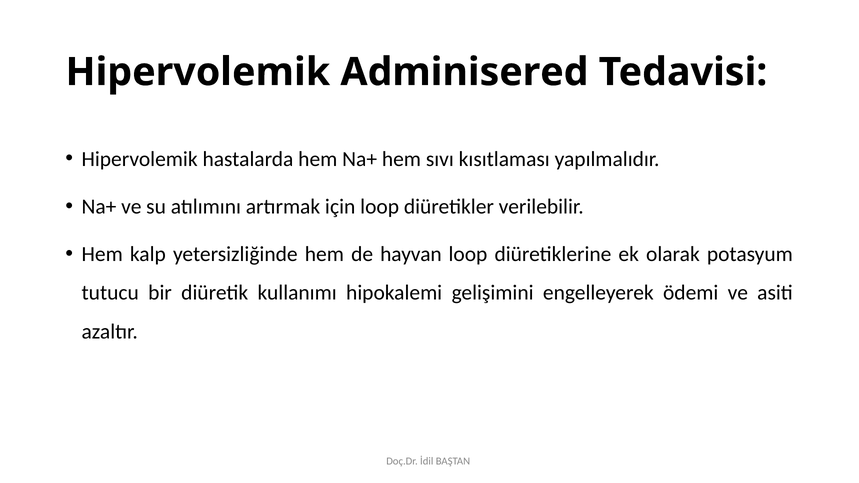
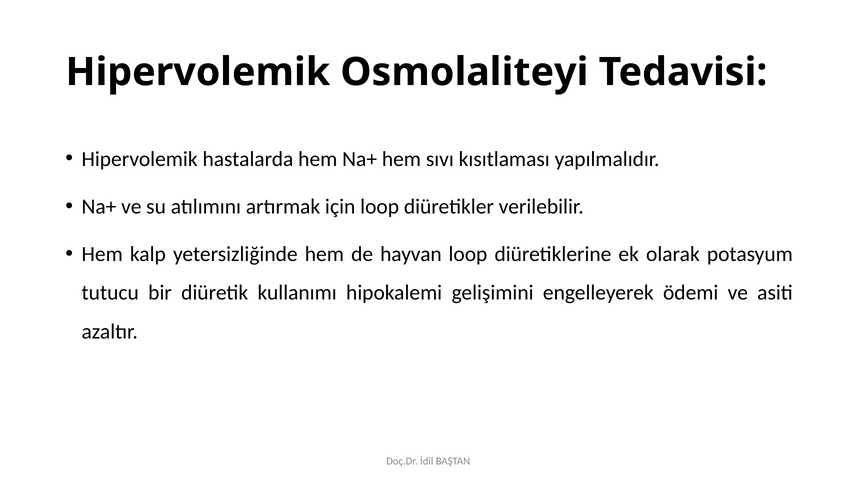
Adminisered: Adminisered -> Osmolaliteyi (464, 72)
